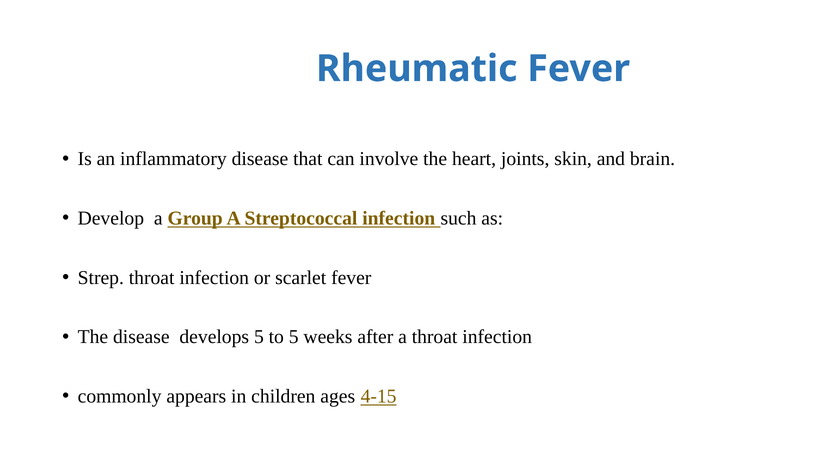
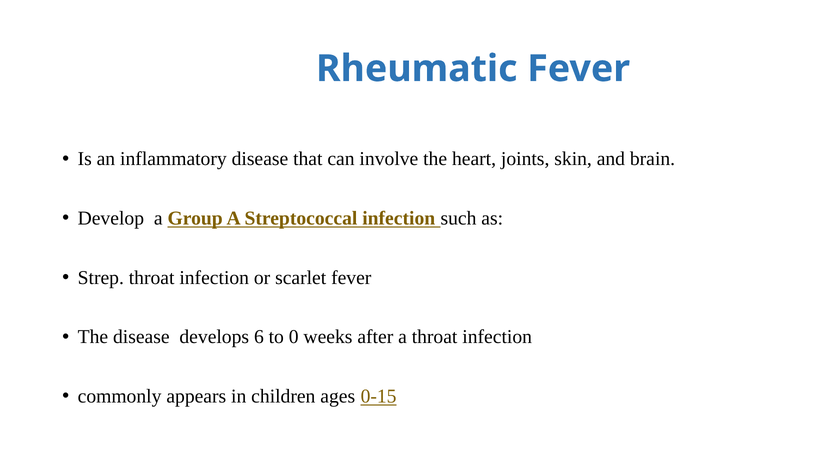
develops 5: 5 -> 6 (259, 337)
to 5: 5 -> 0 (294, 337)
4-15: 4-15 -> 0-15 (379, 396)
